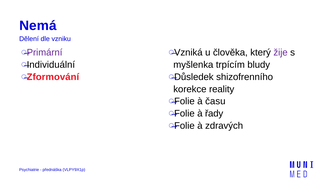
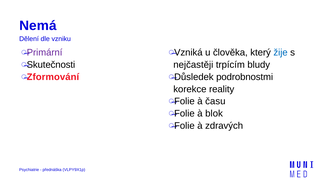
žije colour: purple -> blue (281, 53)
Individuální: Individuální -> Skutečnosti (51, 65)
myšlenka: myšlenka -> nejčastěji (193, 65)
shizofrenního: shizofrenního -> podrobnostmi (245, 77)
řady: řady -> blok (214, 113)
